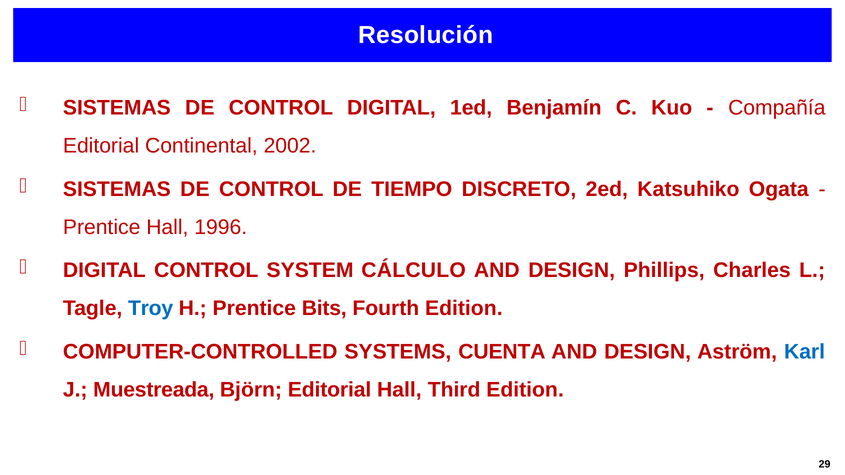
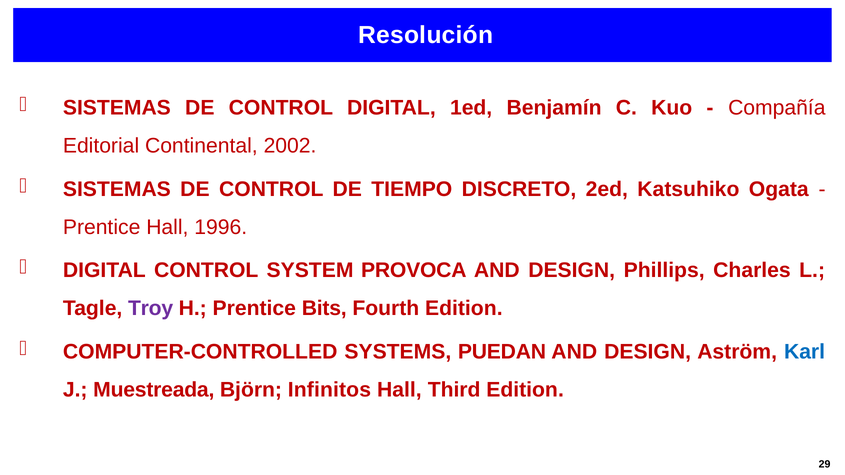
CÁLCULO: CÁLCULO -> PROVOCA (414, 271)
Troy colour: blue -> purple (151, 309)
CUENTA: CUENTA -> PUEDAN (502, 352)
Björn Editorial: Editorial -> Infinitos (329, 390)
